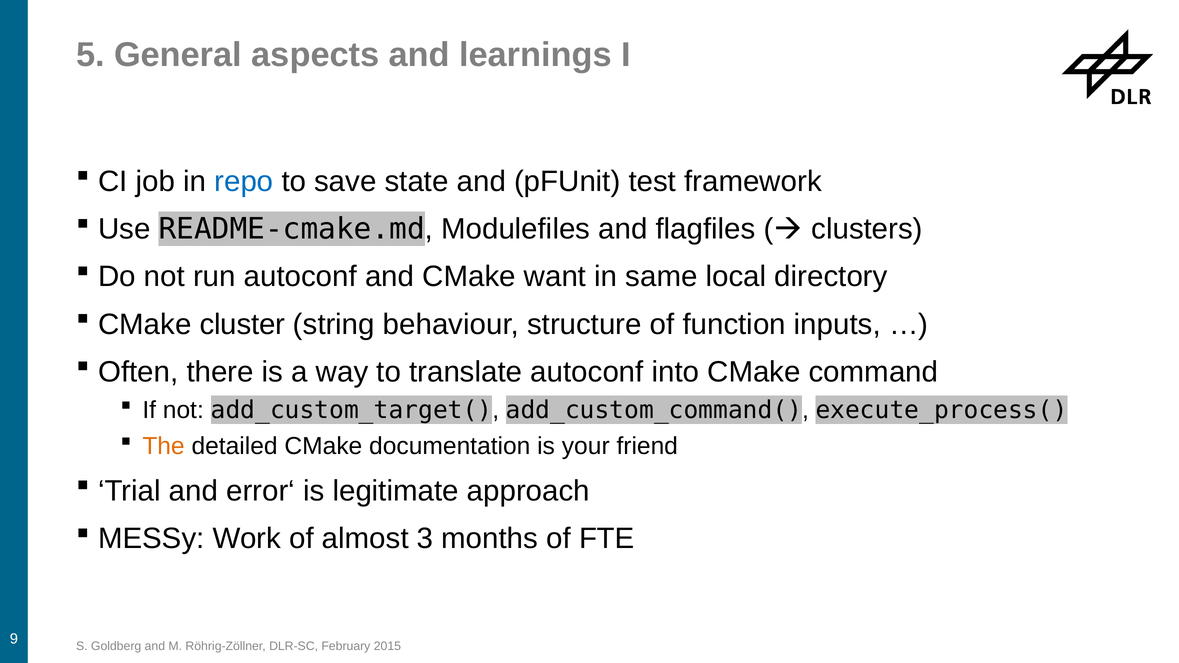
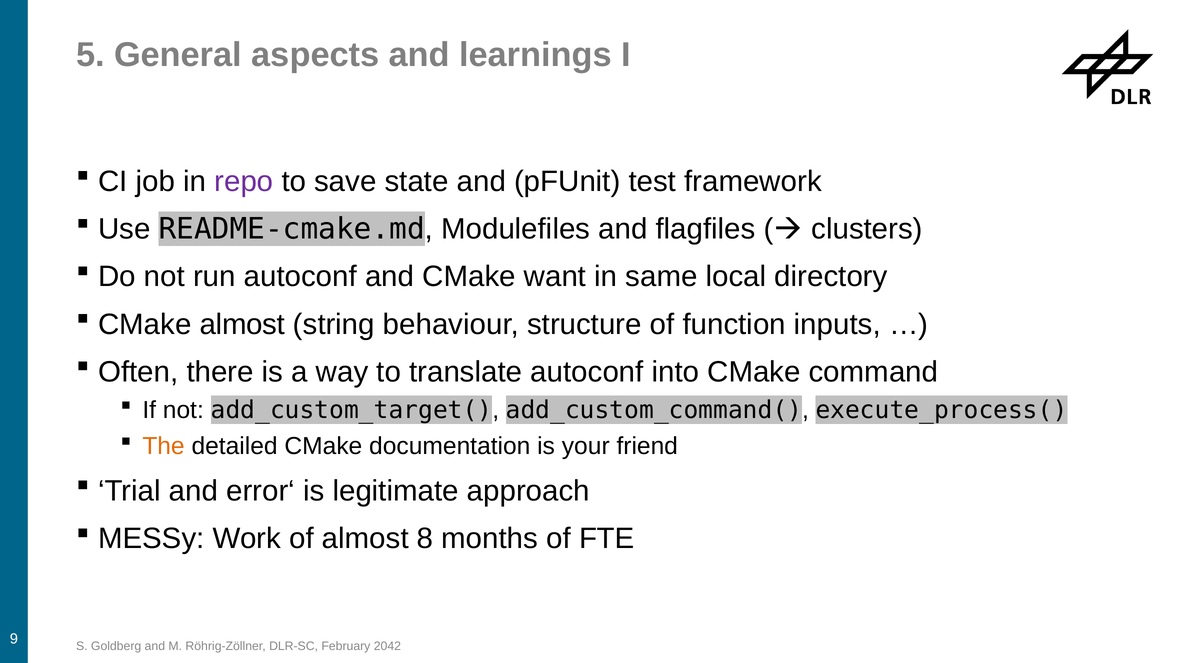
repo colour: blue -> purple (244, 182)
CMake cluster: cluster -> almost (242, 325)
3: 3 -> 8 (425, 539)
2015: 2015 -> 2042 (387, 646)
